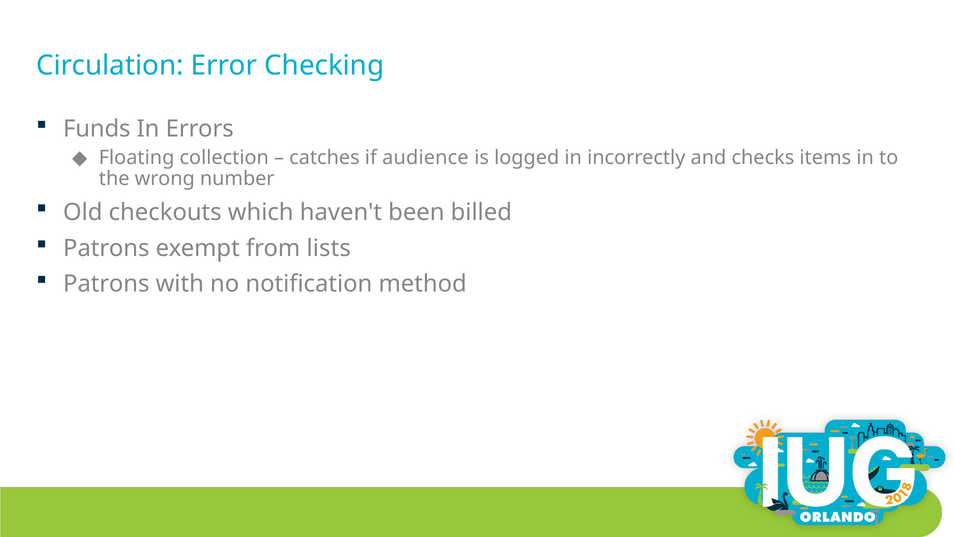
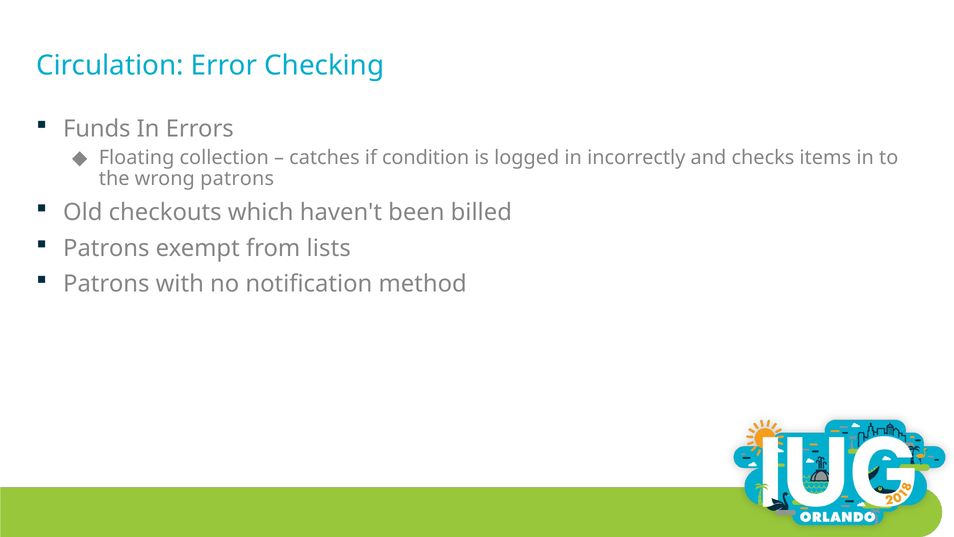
audience: audience -> condition (426, 157)
wrong number: number -> patrons (237, 179)
